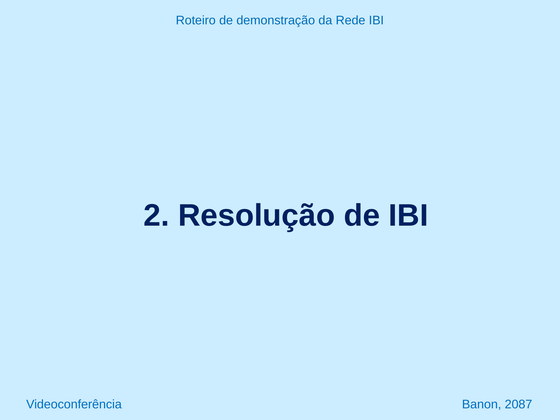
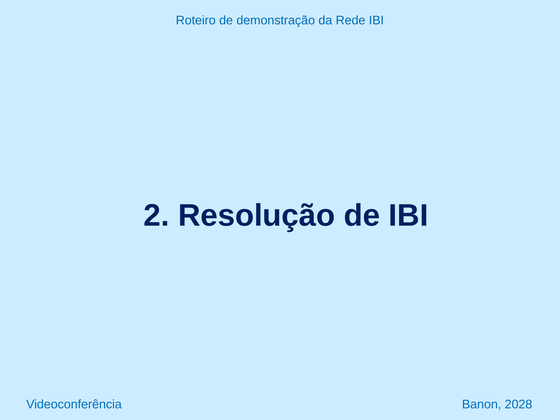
2087: 2087 -> 2028 (518, 404)
